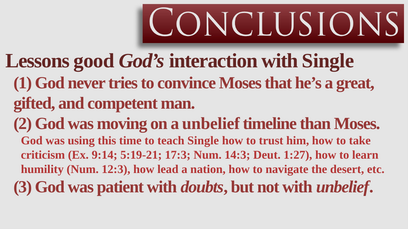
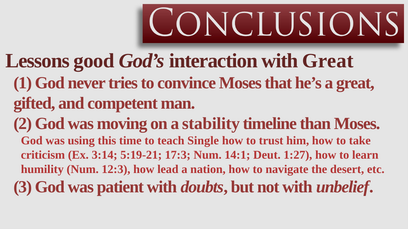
with Single: Single -> Great (328, 61)
a unbelief: unbelief -> stability (211, 124)
9:14: 9:14 -> 3:14 (105, 155)
14:3: 14:3 -> 14:1 (237, 155)
